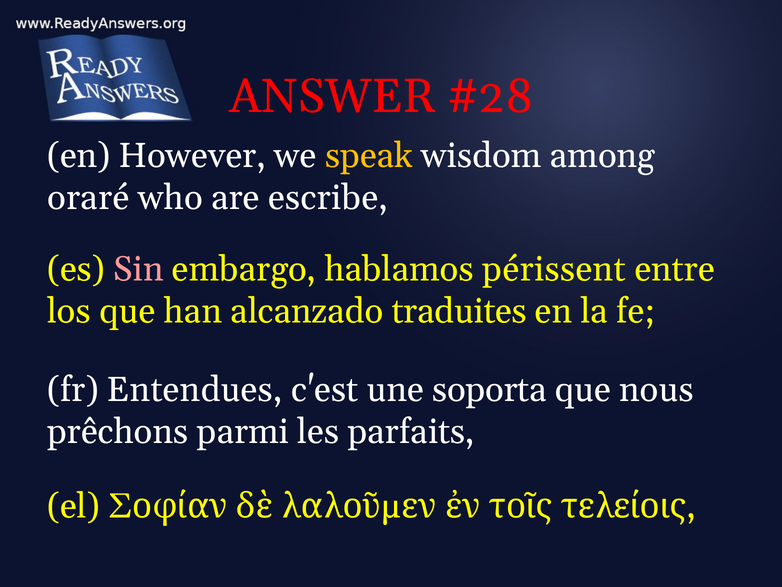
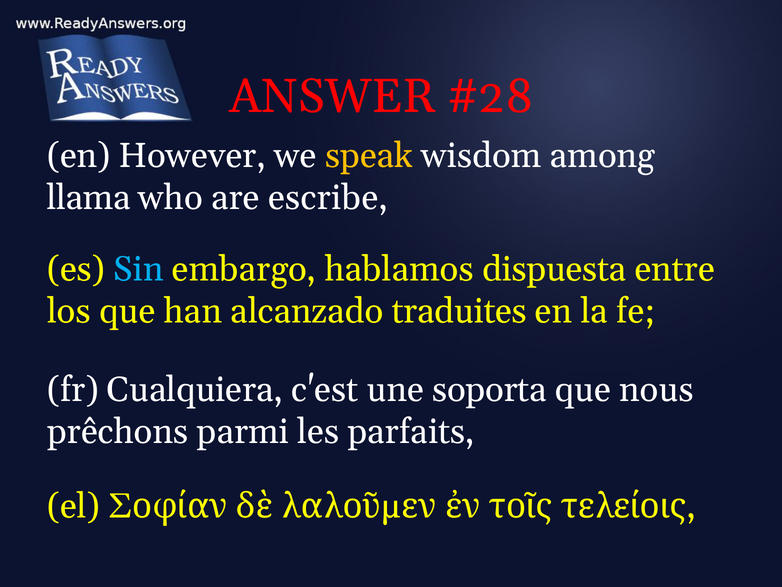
oraré: oraré -> llama (89, 198)
Sin colour: pink -> light blue (138, 269)
périssent: périssent -> dispuesta (554, 269)
Entendues: Entendues -> Cualquiera (195, 390)
